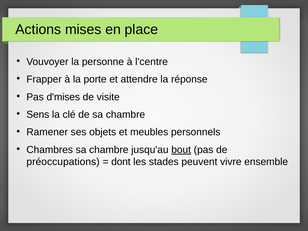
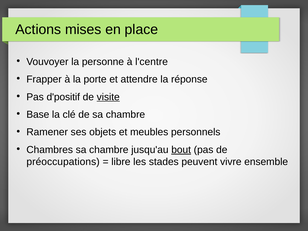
d'mises: d'mises -> d'positif (63, 97)
visite underline: none -> present (108, 97)
Sens: Sens -> Base (38, 115)
dont: dont -> libre (121, 162)
